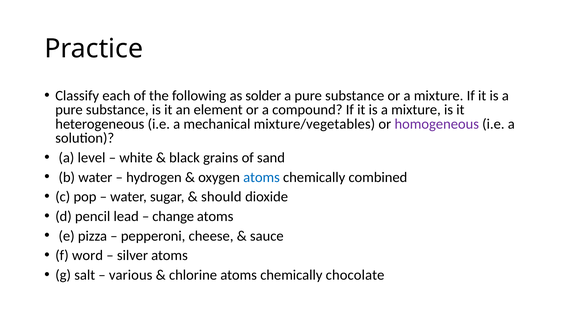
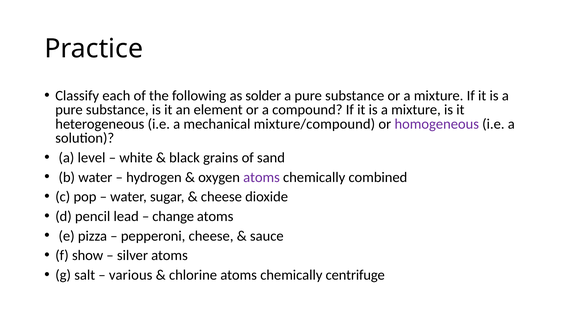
mixture/vegetables: mixture/vegetables -> mixture/compound (314, 124)
atoms colour: blue -> purple (262, 177)
should: should -> cheese (221, 197)
word: word -> show (88, 256)
chocolate: chocolate -> centrifuge (355, 275)
